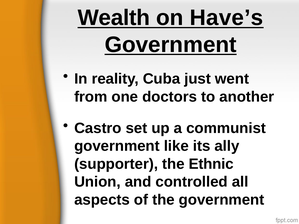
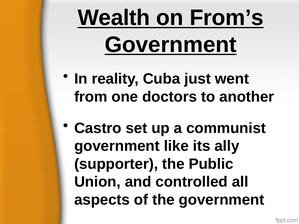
Have’s: Have’s -> From’s (227, 18)
Ethnic: Ethnic -> Public (211, 164)
